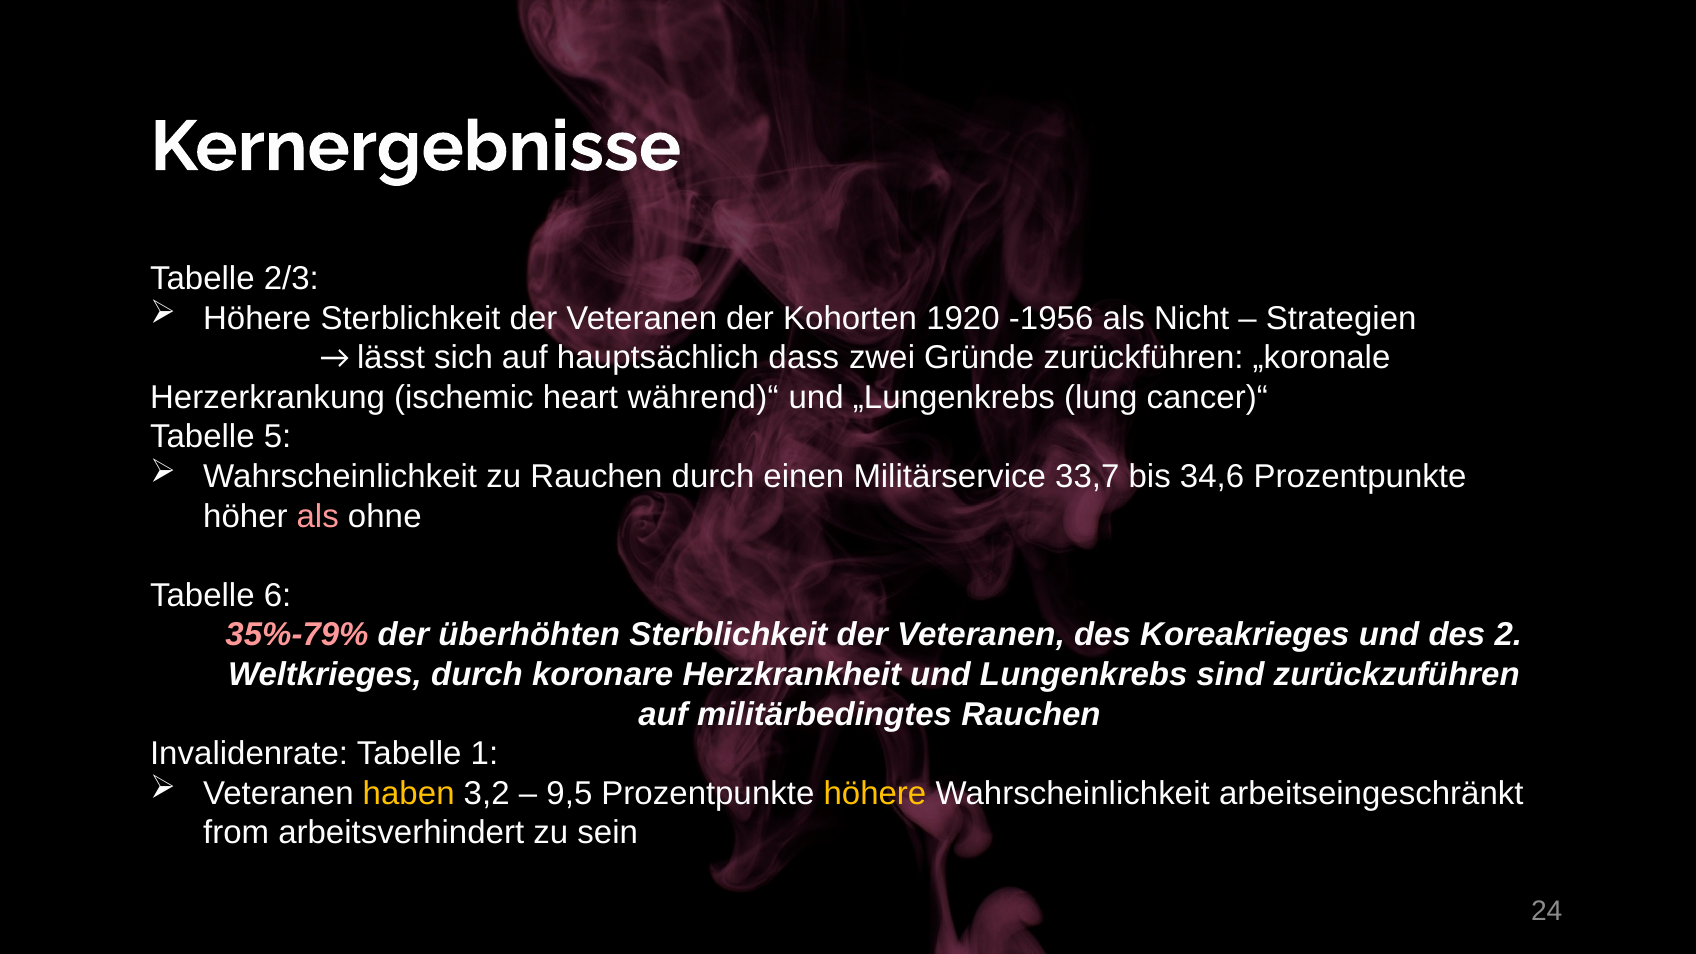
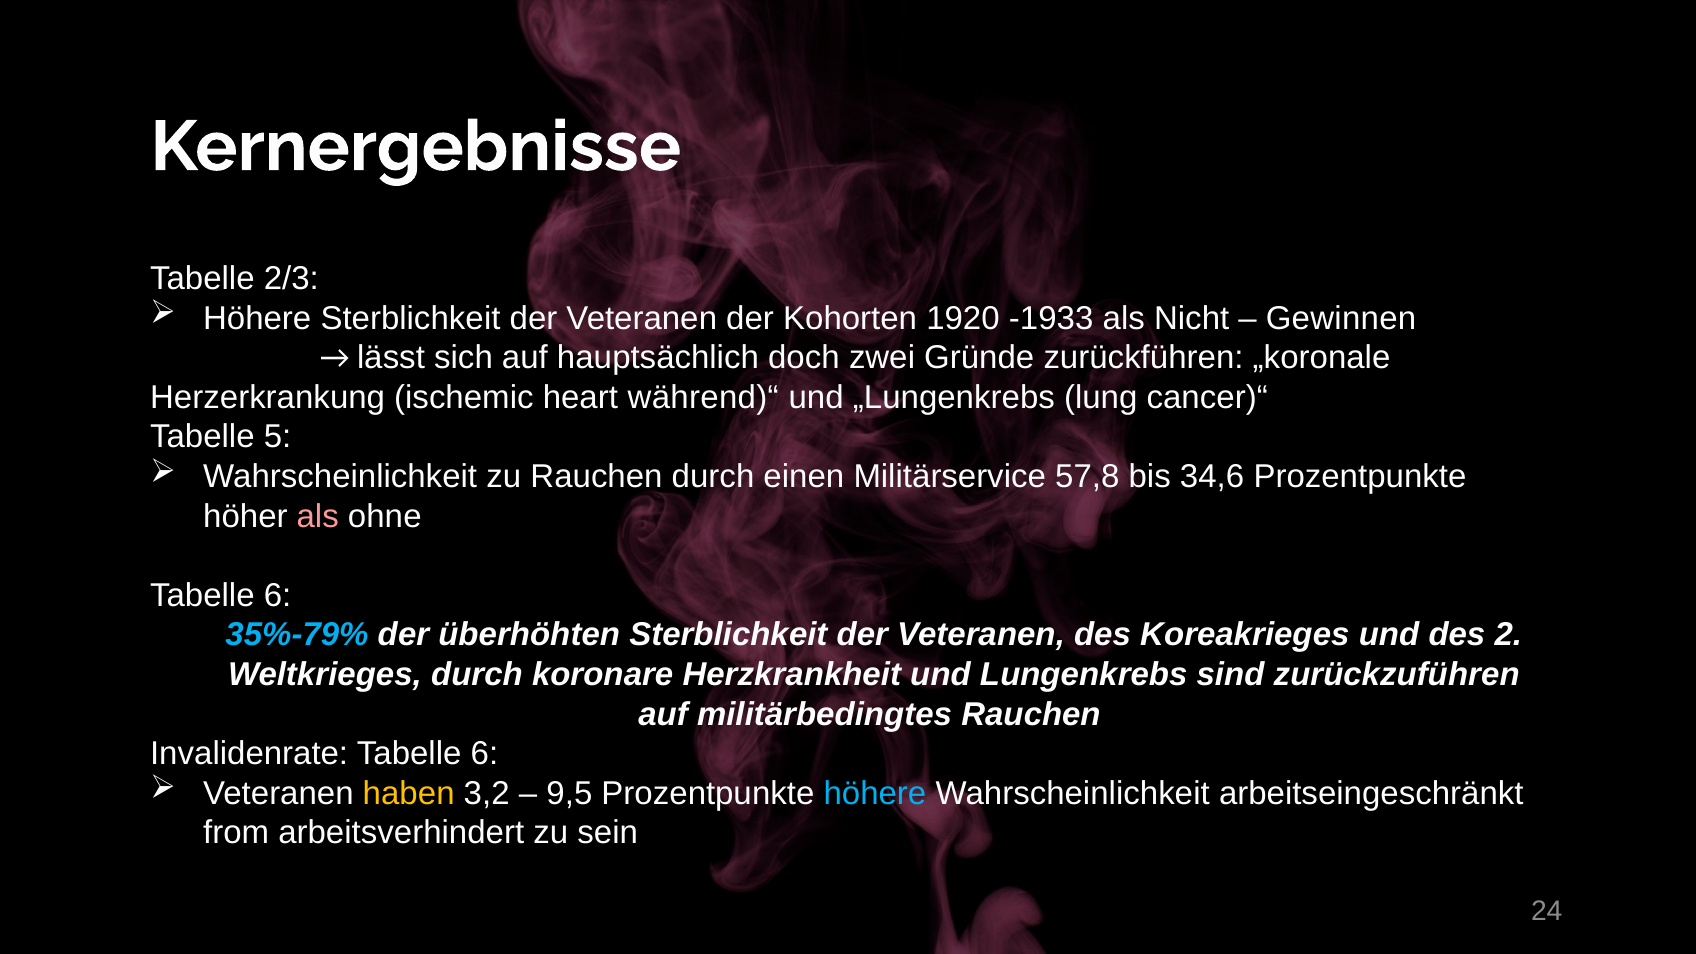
-1956: -1956 -> -1933 (1051, 318)
Strategien: Strategien -> Gewinnen (1341, 318)
dass: dass -> doch (804, 358)
33,7: 33,7 -> 57,8 (1087, 477)
35%-79% colour: pink -> light blue (297, 635)
Invalidenrate Tabelle 1: 1 -> 6 (484, 754)
höhere colour: yellow -> light blue (875, 793)
